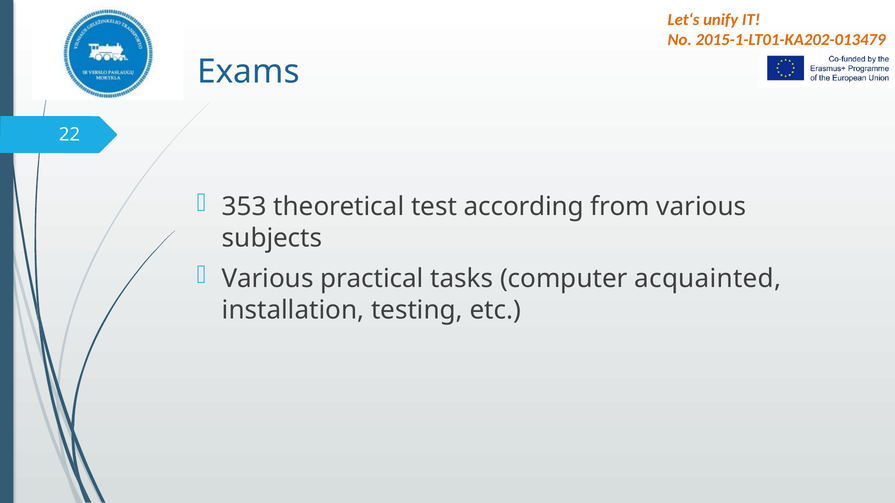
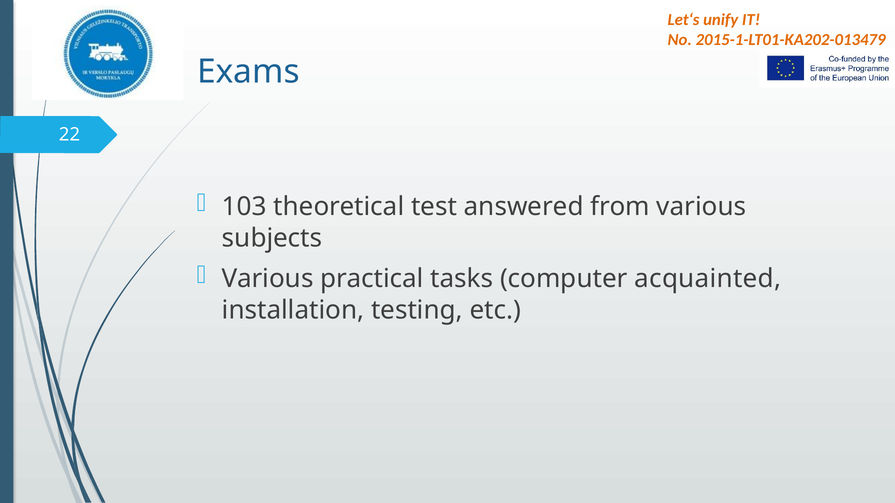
353: 353 -> 103 (244, 207)
according: according -> answered (524, 207)
